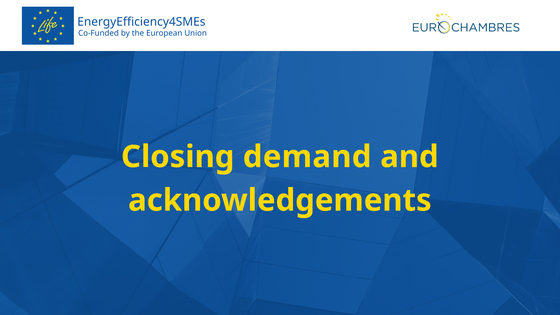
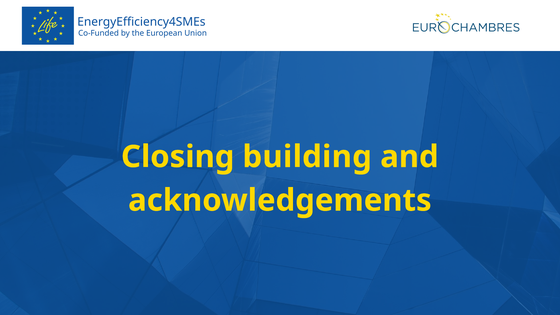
demand: demand -> building (307, 157)
